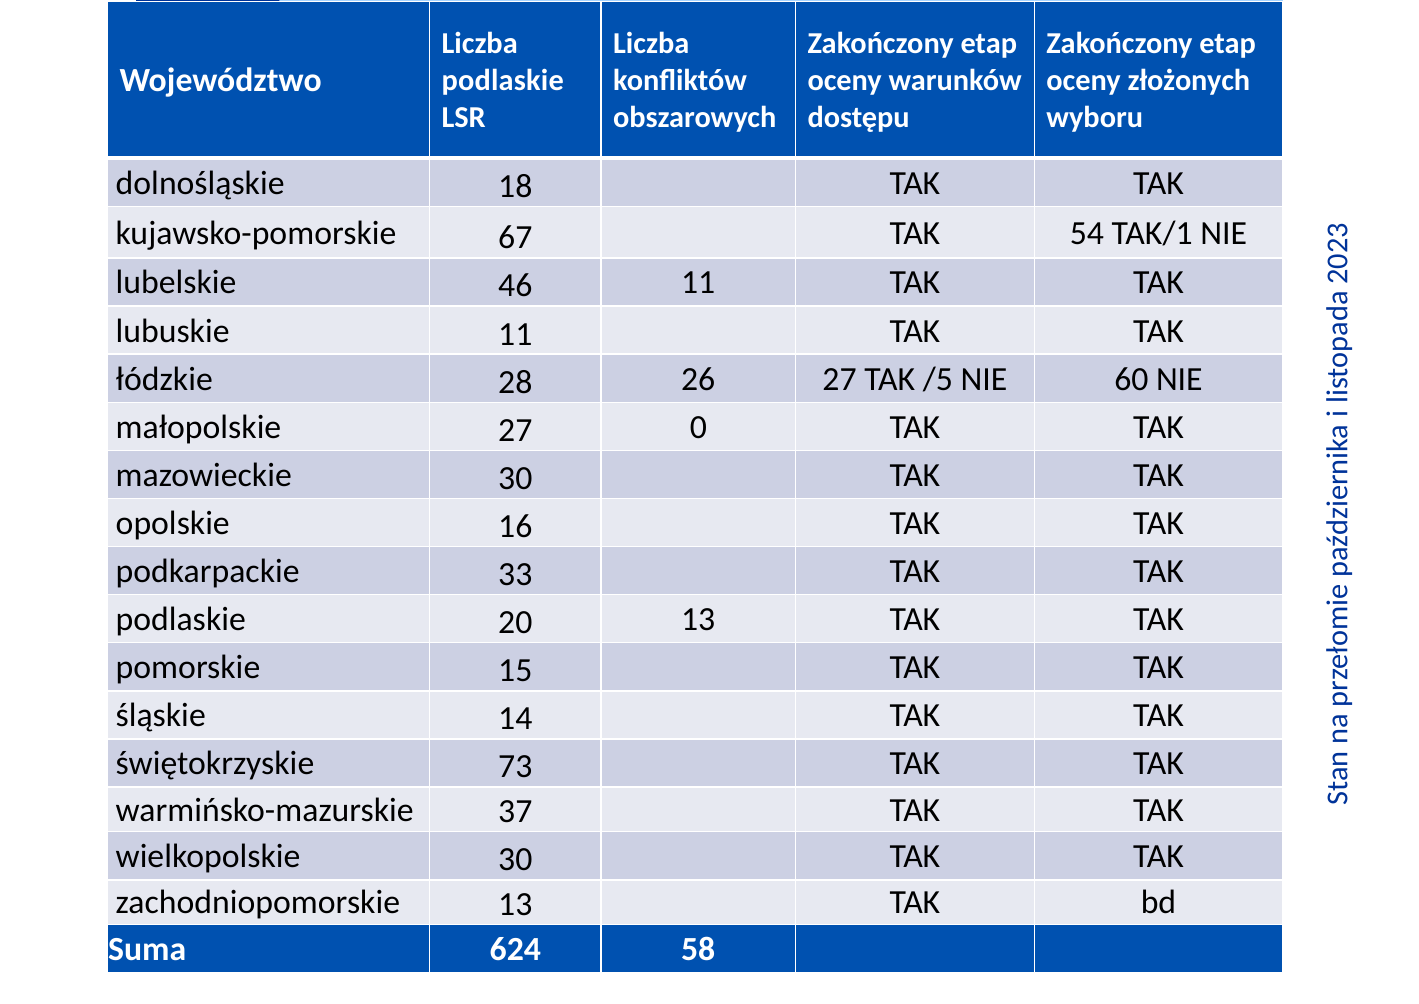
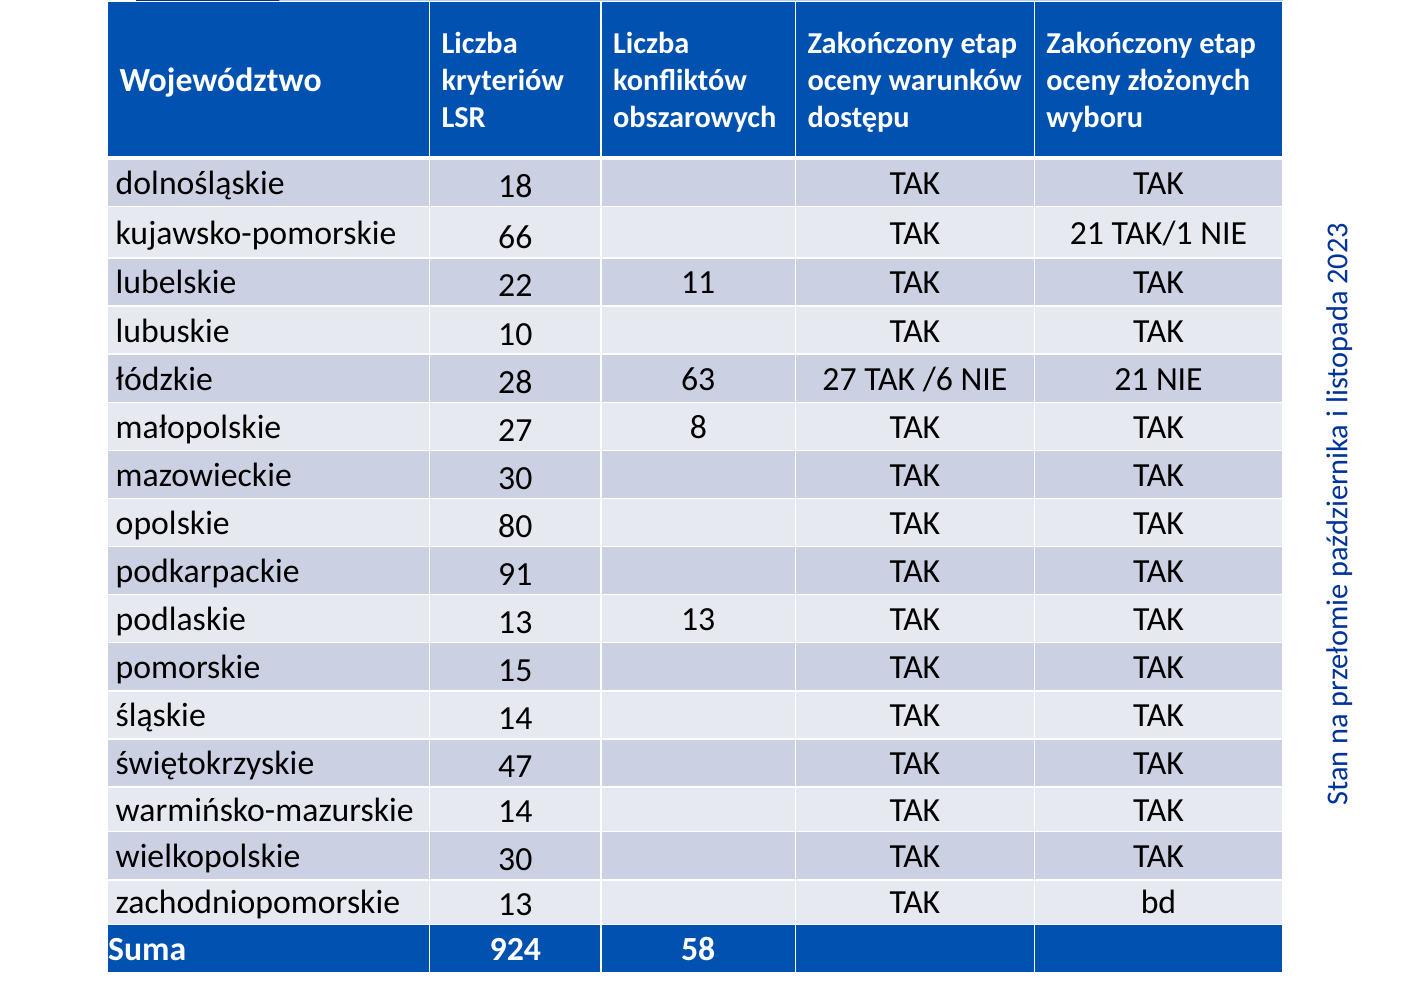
podlaskie: podlaskie -> kryteriów (503, 80)
67: 67 -> 66 (515, 238)
TAK 54: 54 -> 21 (1087, 233)
46: 46 -> 22 (515, 286)
lubuskie 11: 11 -> 10 (515, 334)
26: 26 -> 63 (698, 379)
/5: /5 -> /6 (938, 379)
NIE 60: 60 -> 21 (1131, 379)
27 0: 0 -> 8 (698, 427)
16: 16 -> 80 (515, 526)
33: 33 -> 91 (515, 574)
podlaskie 20: 20 -> 13 (515, 622)
73: 73 -> 47 (515, 766)
warmińsko-mazurskie 37: 37 -> 14 (515, 811)
624: 624 -> 924 (515, 948)
